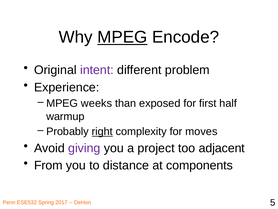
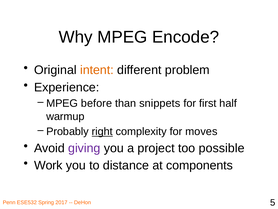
MPEG underline: present -> none (122, 37)
intent colour: purple -> orange (97, 70)
weeks: weeks -> before (97, 103)
exposed: exposed -> snippets (160, 103)
adjacent: adjacent -> possible (222, 148)
From: From -> Work (48, 165)
